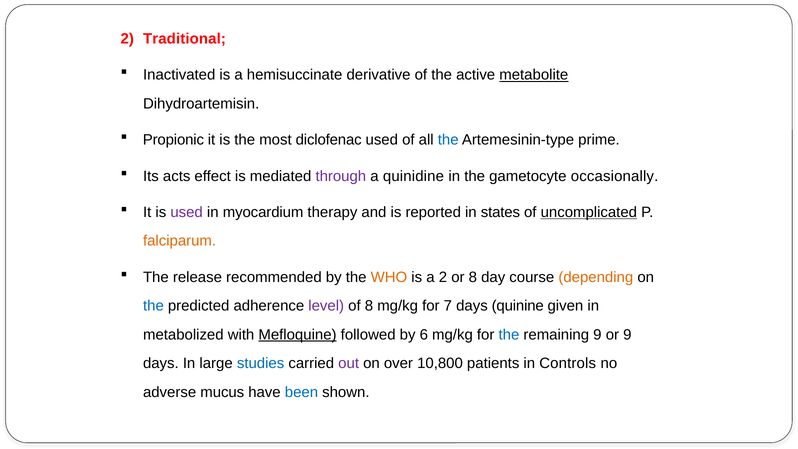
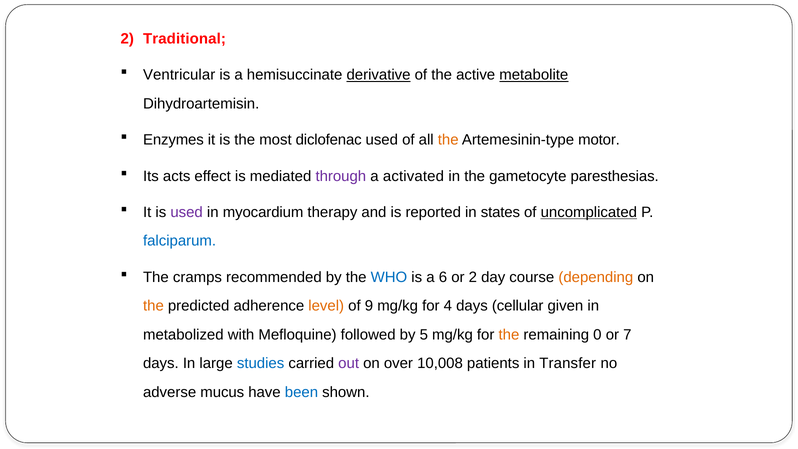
Inactivated: Inactivated -> Ventricular (179, 75)
derivative underline: none -> present (379, 75)
Propionic: Propionic -> Enzymes (173, 140)
the colour: blue -> orange (448, 140)
prime: prime -> motor (599, 140)
quinidine: quinidine -> activated (413, 176)
occasionally: occasionally -> paresthesias (615, 176)
falciparum colour: orange -> blue (180, 241)
release: release -> cramps (197, 277)
WHO colour: orange -> blue (389, 277)
a 2: 2 -> 6 (443, 277)
or 8: 8 -> 2 (473, 277)
the colour: blue -> orange (153, 306)
level colour: purple -> orange (326, 306)
of 8: 8 -> 9 (369, 306)
7: 7 -> 4 (448, 306)
quinine: quinine -> cellular (518, 306)
Mefloquine underline: present -> none (297, 335)
6: 6 -> 5 (424, 335)
the colour: blue -> orange (509, 335)
remaining 9: 9 -> 0 (597, 335)
or 9: 9 -> 7 (627, 335)
10,800: 10,800 -> 10,008 (440, 363)
Controls: Controls -> Transfer (568, 363)
